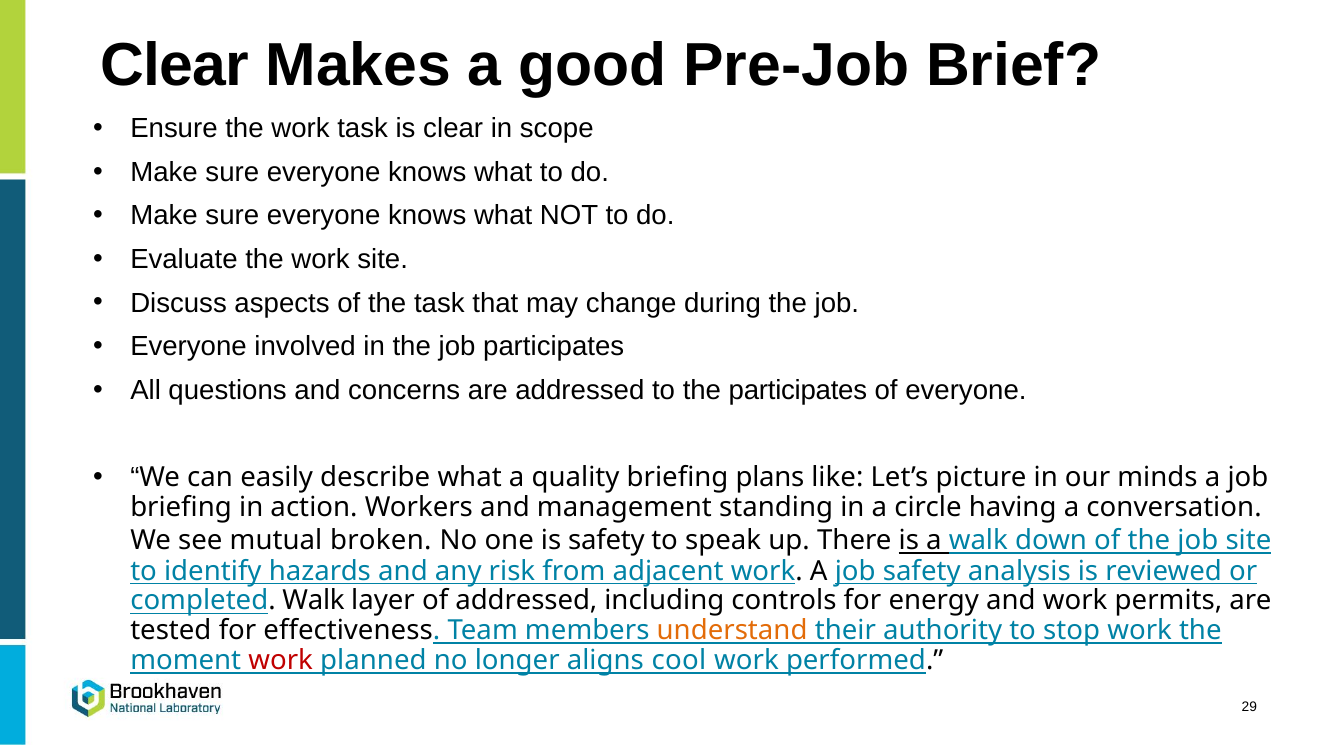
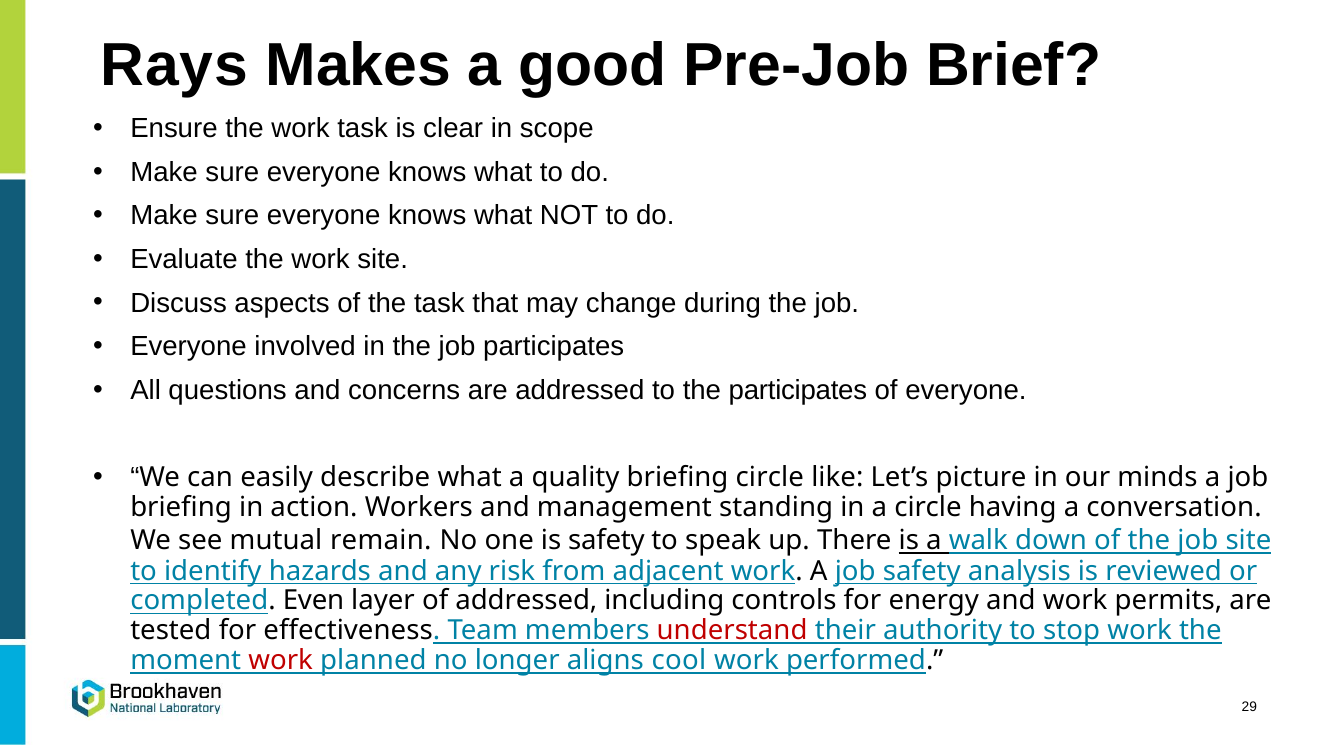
Clear: Clear -> Rays (174, 66)
briefing plans: plans -> circle (770, 477)
broken: broken -> remain (381, 540)
completed Walk: Walk -> Even (314, 601)
understand colour: orange -> red (732, 630)
